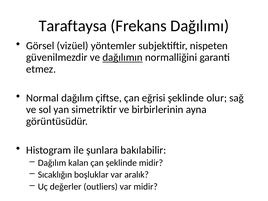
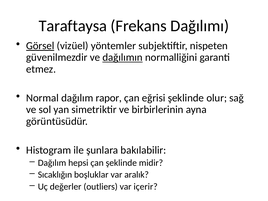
Görsel underline: none -> present (40, 46)
çiftse: çiftse -> rapor (109, 98)
kalan: kalan -> hepsi (78, 163)
var midir: midir -> içerir (146, 187)
